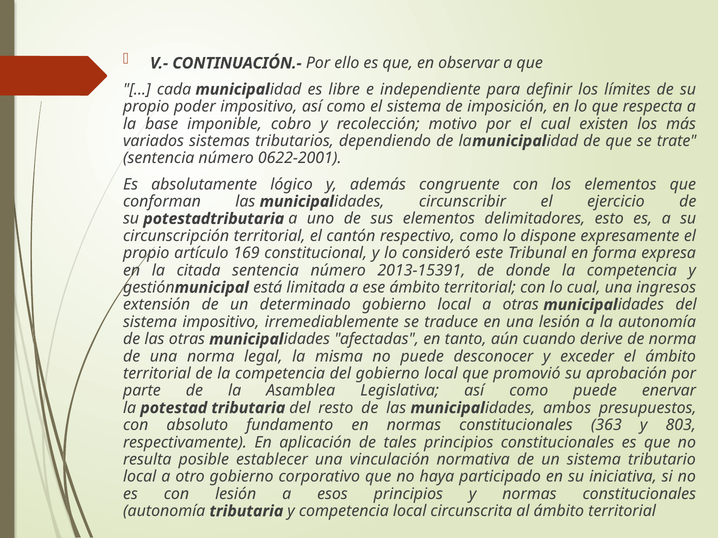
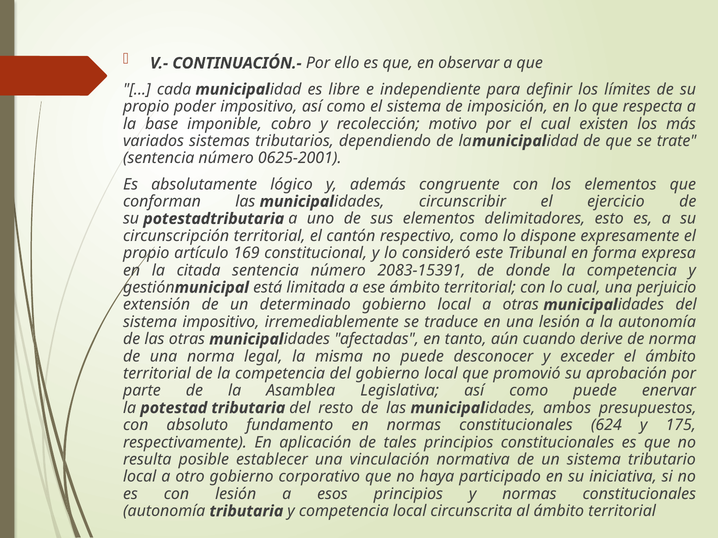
0622-2001: 0622-2001 -> 0625-2001 (300, 158)
2013-15391: 2013-15391 -> 2083-15391 (421, 271)
ingresos: ingresos -> perjuicio (666, 288)
363: 363 -> 624 (606, 426)
803: 803 -> 175 (681, 426)
